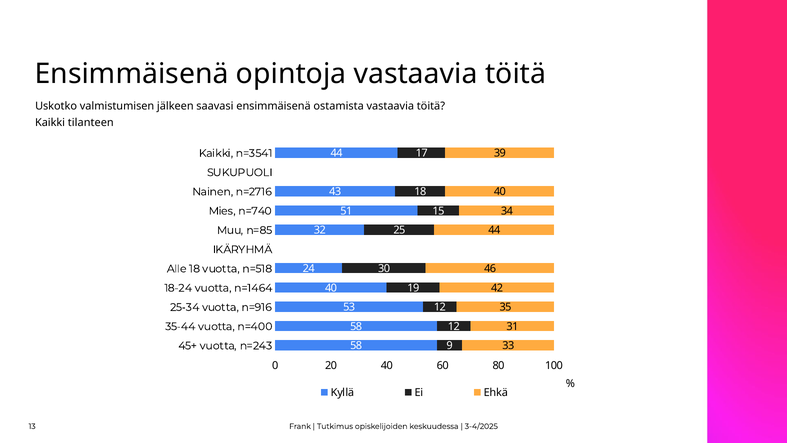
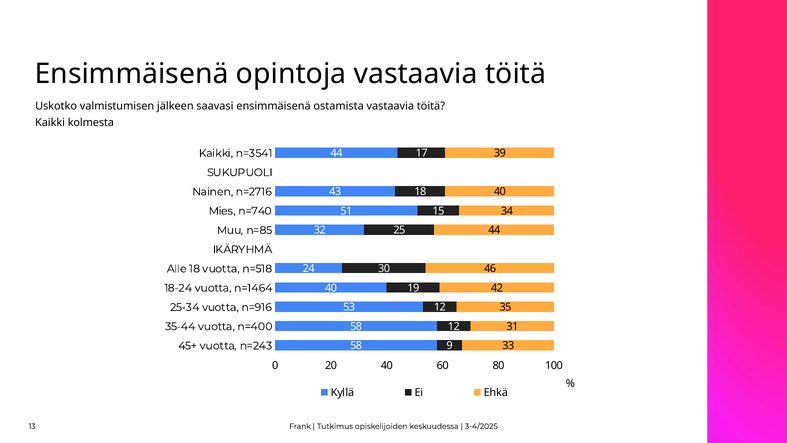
tilanteen: tilanteen -> kolmesta (91, 122)
